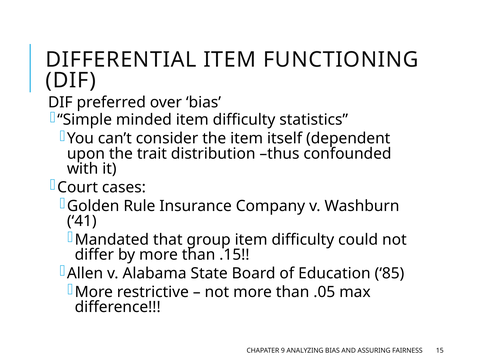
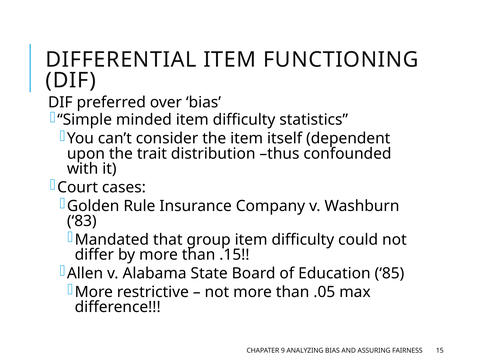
41: 41 -> 83 (82, 221)
